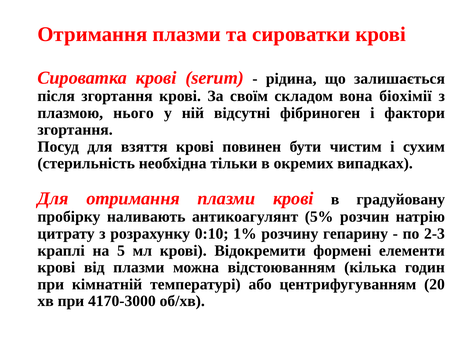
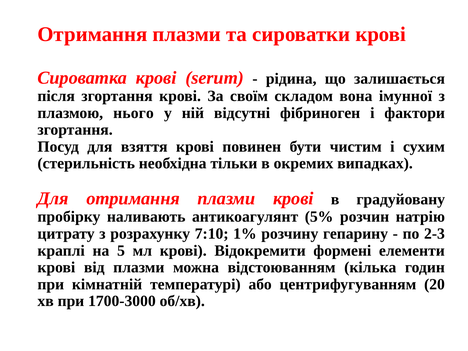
біохімії: біохімії -> імунної (406, 96)
0:10: 0:10 -> 7:10 (212, 234)
4170-3000: 4170-3000 -> 1700-3000 (122, 301)
